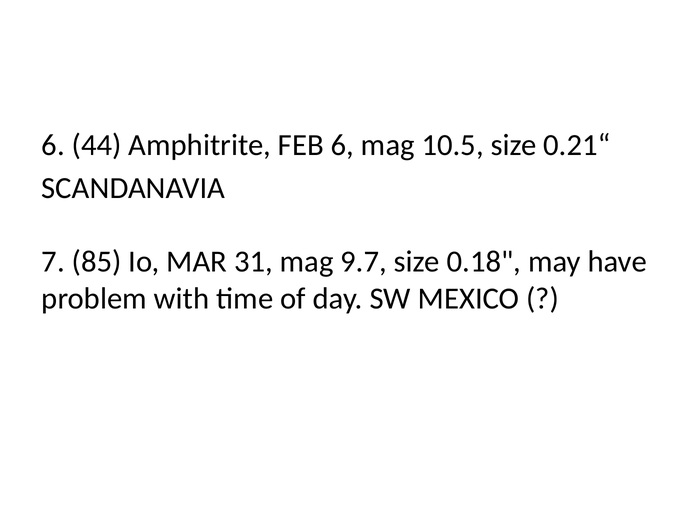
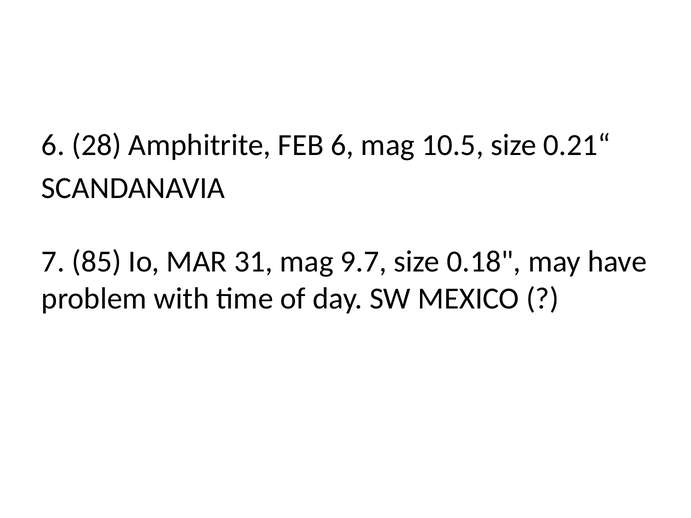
44: 44 -> 28 (97, 145)
